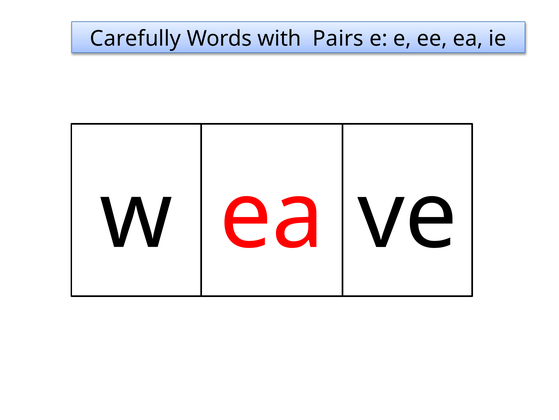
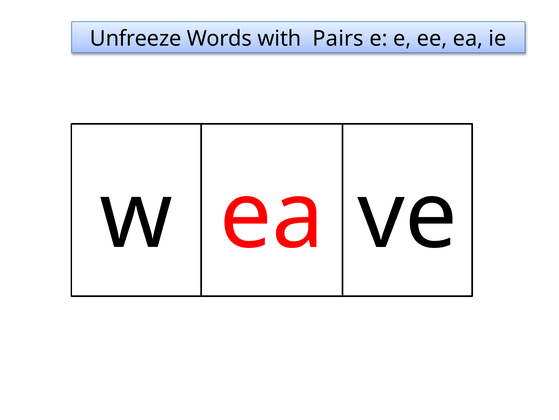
Carefully: Carefully -> Unfreeze (136, 39)
